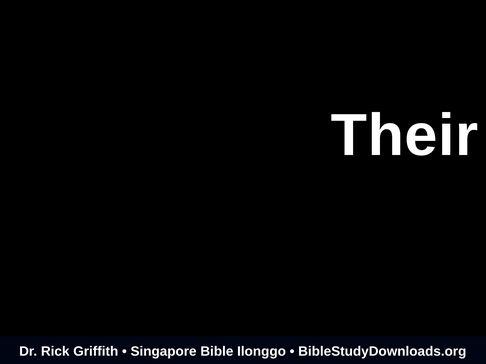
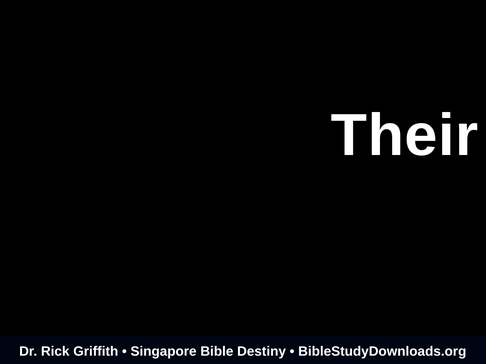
Ilonggo: Ilonggo -> Destiny (262, 352)
